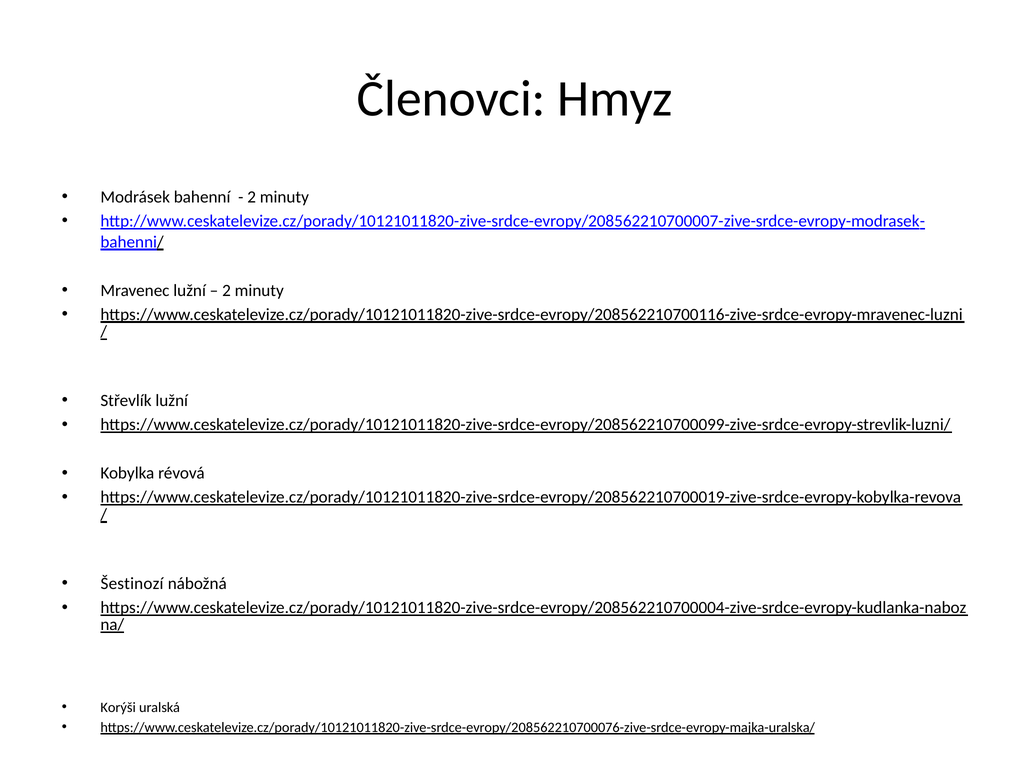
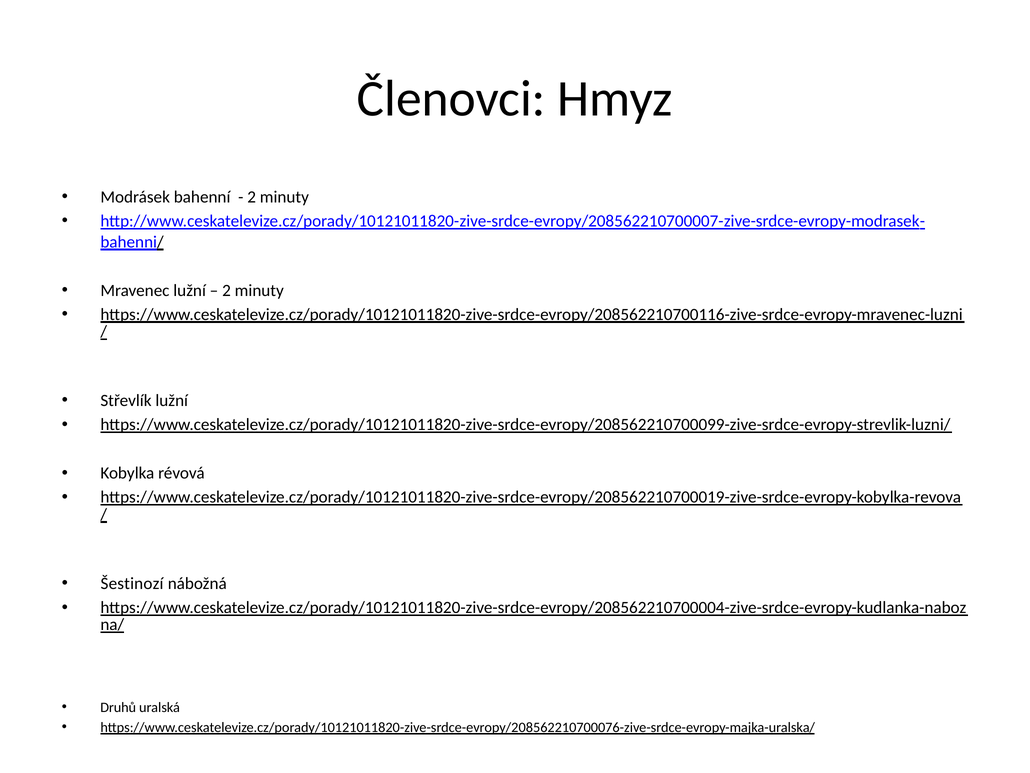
Korýši: Korýši -> Druhů (118, 707)
